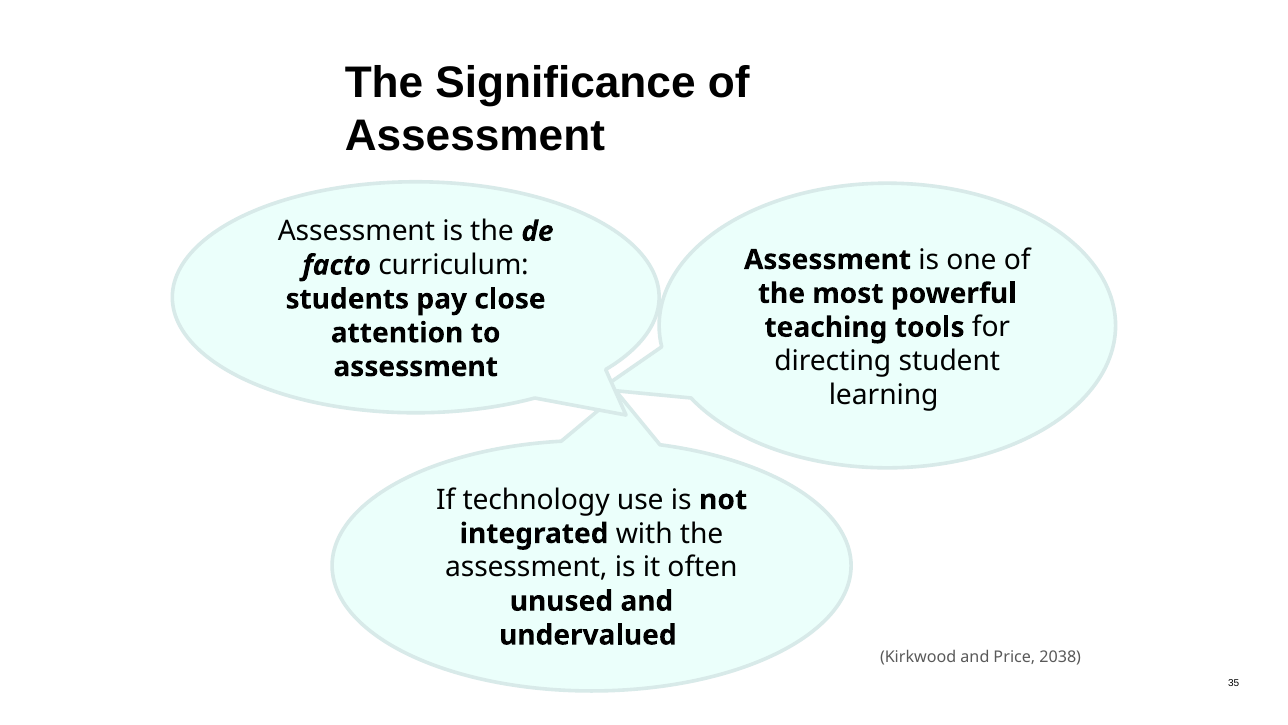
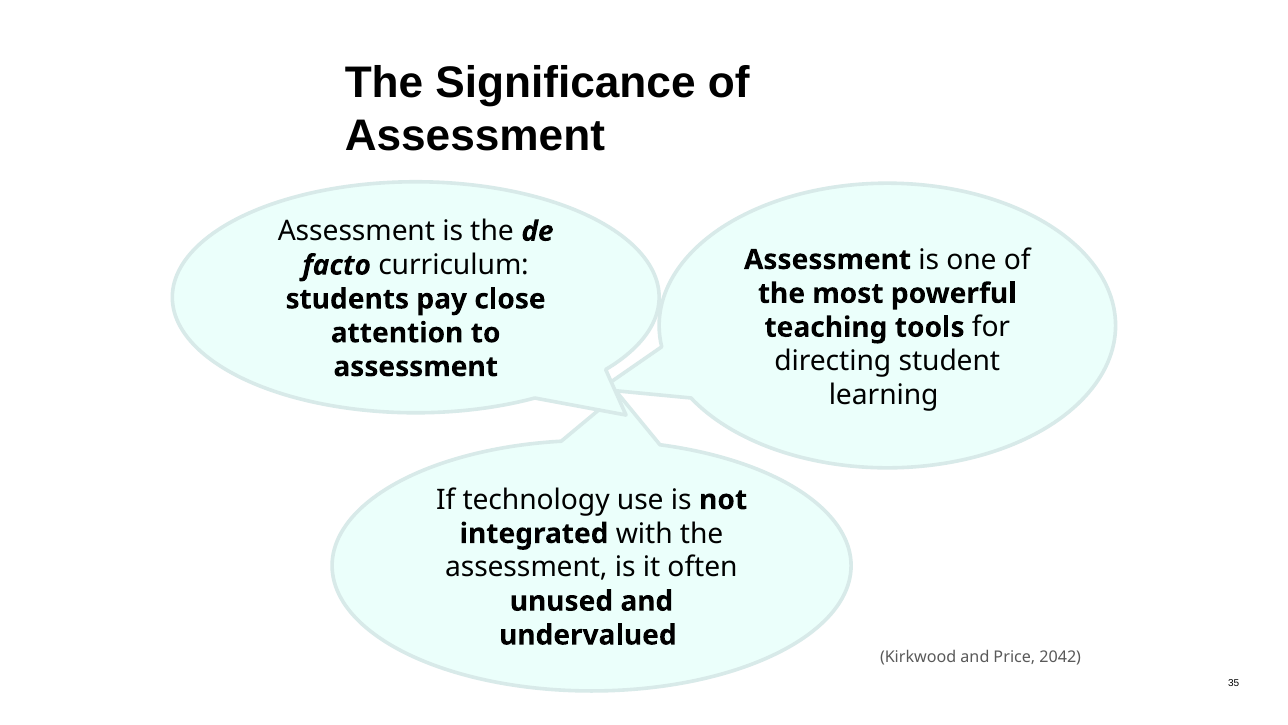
2038: 2038 -> 2042 (1060, 657)
